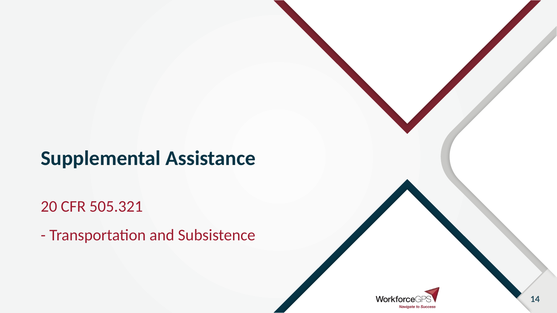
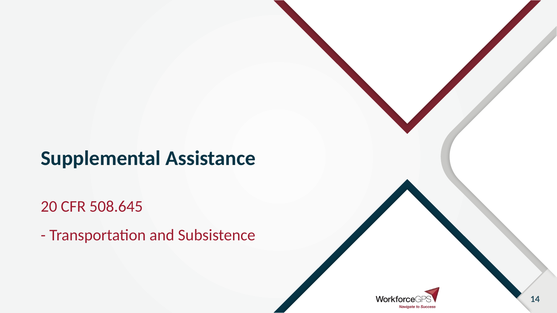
505.321: 505.321 -> 508.645 (116, 207)
